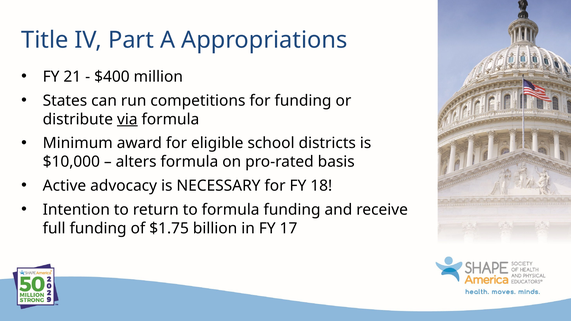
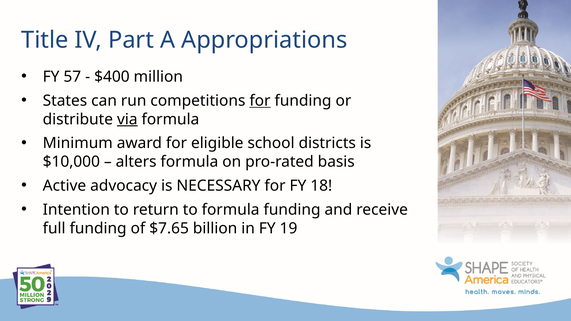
21: 21 -> 57 (72, 77)
for underline: none -> present (260, 101)
$1.75: $1.75 -> $7.65 (169, 228)
17: 17 -> 19 (289, 228)
